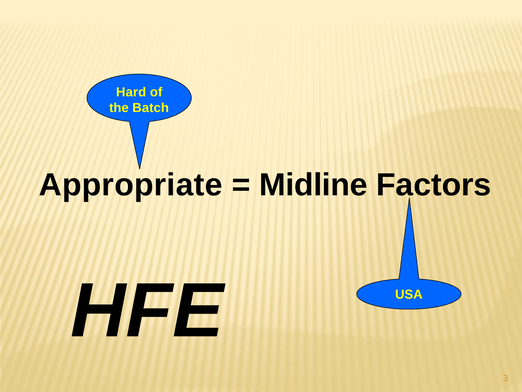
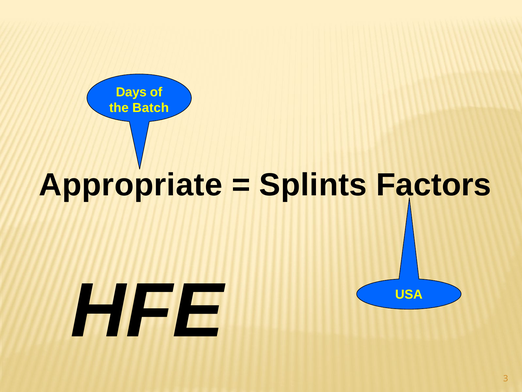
Hard: Hard -> Days (131, 92)
Midline: Midline -> Splints (313, 185)
